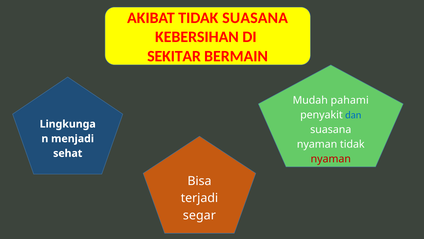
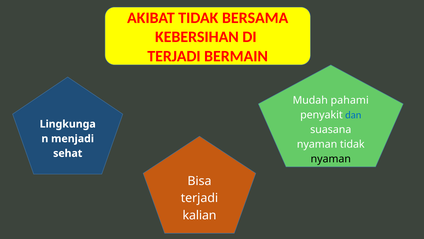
TIDAK SUASANA: SUASANA -> BERSAMA (255, 18)
SEKITAR: SEKITAR -> TERJADI (174, 56)
nyaman colour: red -> black (331, 159)
segar: segar -> kalian (200, 215)
